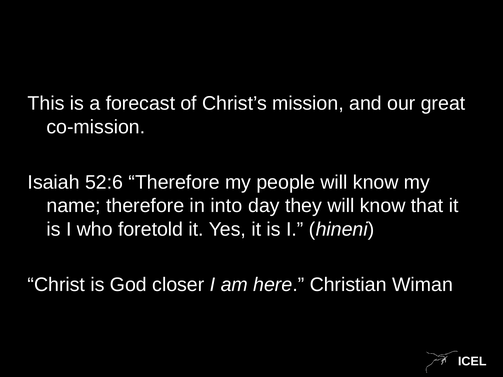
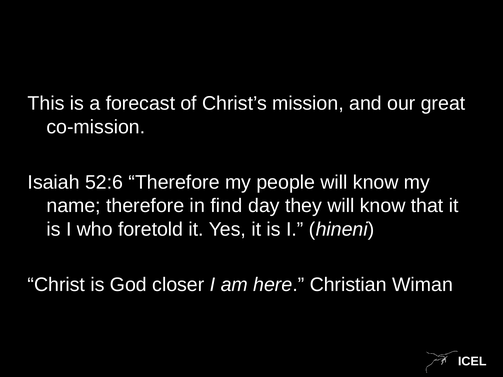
into: into -> find (226, 206)
